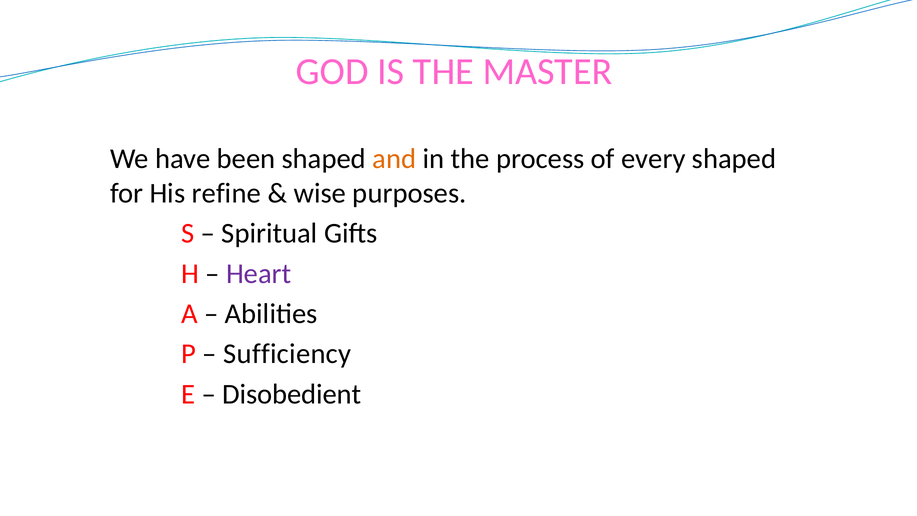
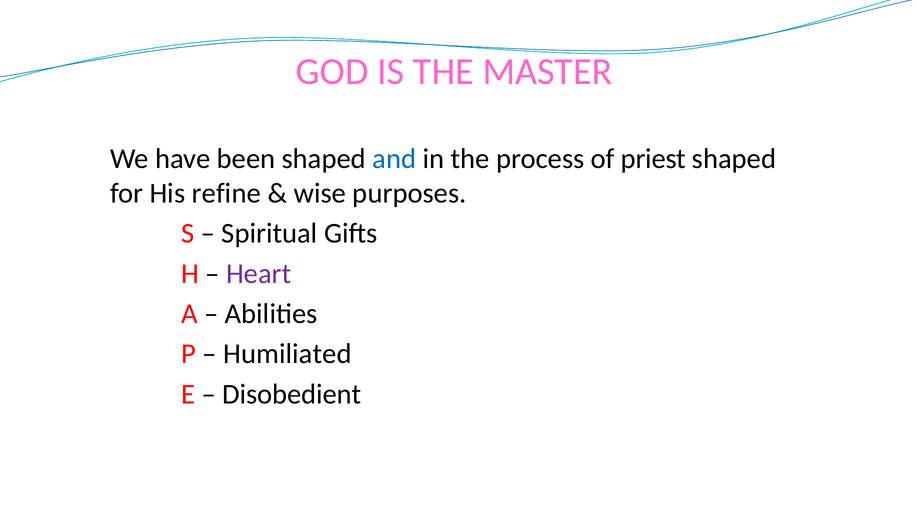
and colour: orange -> blue (394, 159)
every: every -> priest (653, 159)
Sufficiency: Sufficiency -> Humiliated (287, 354)
